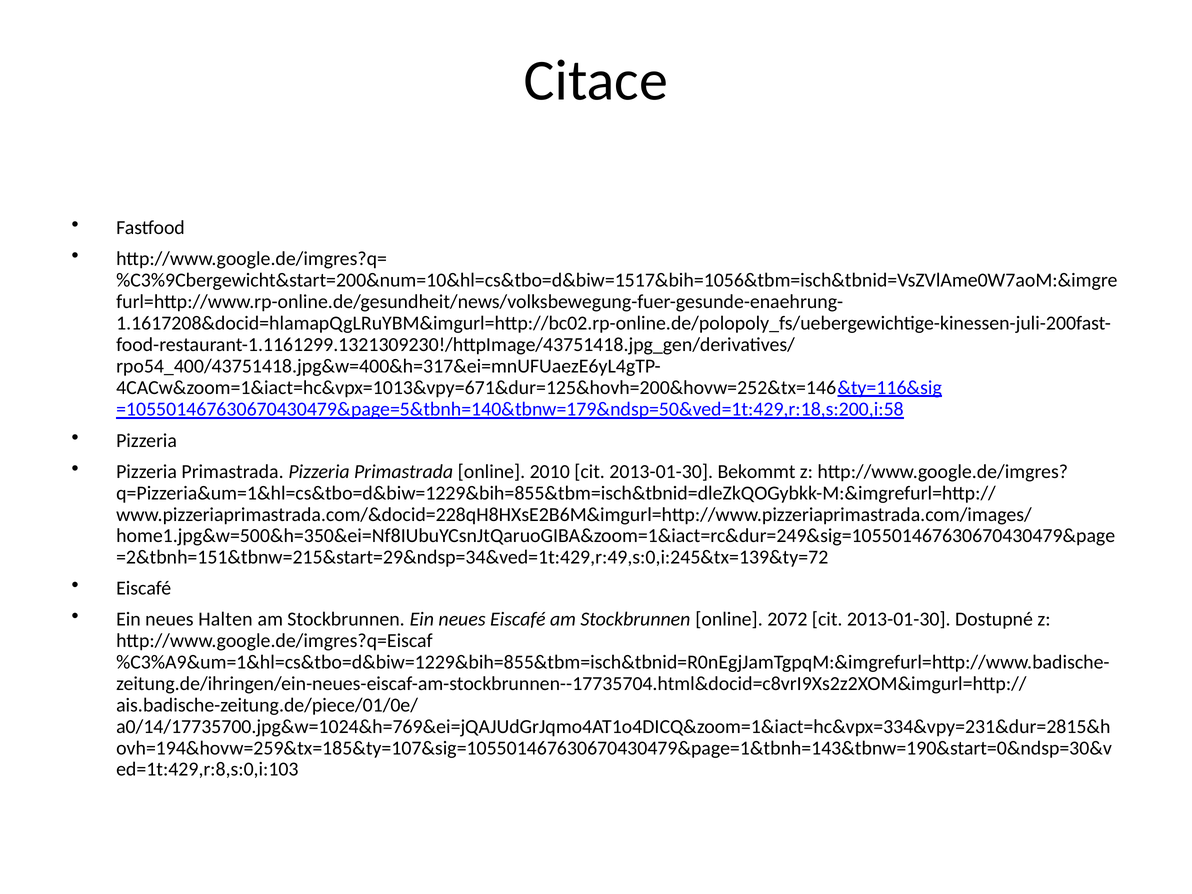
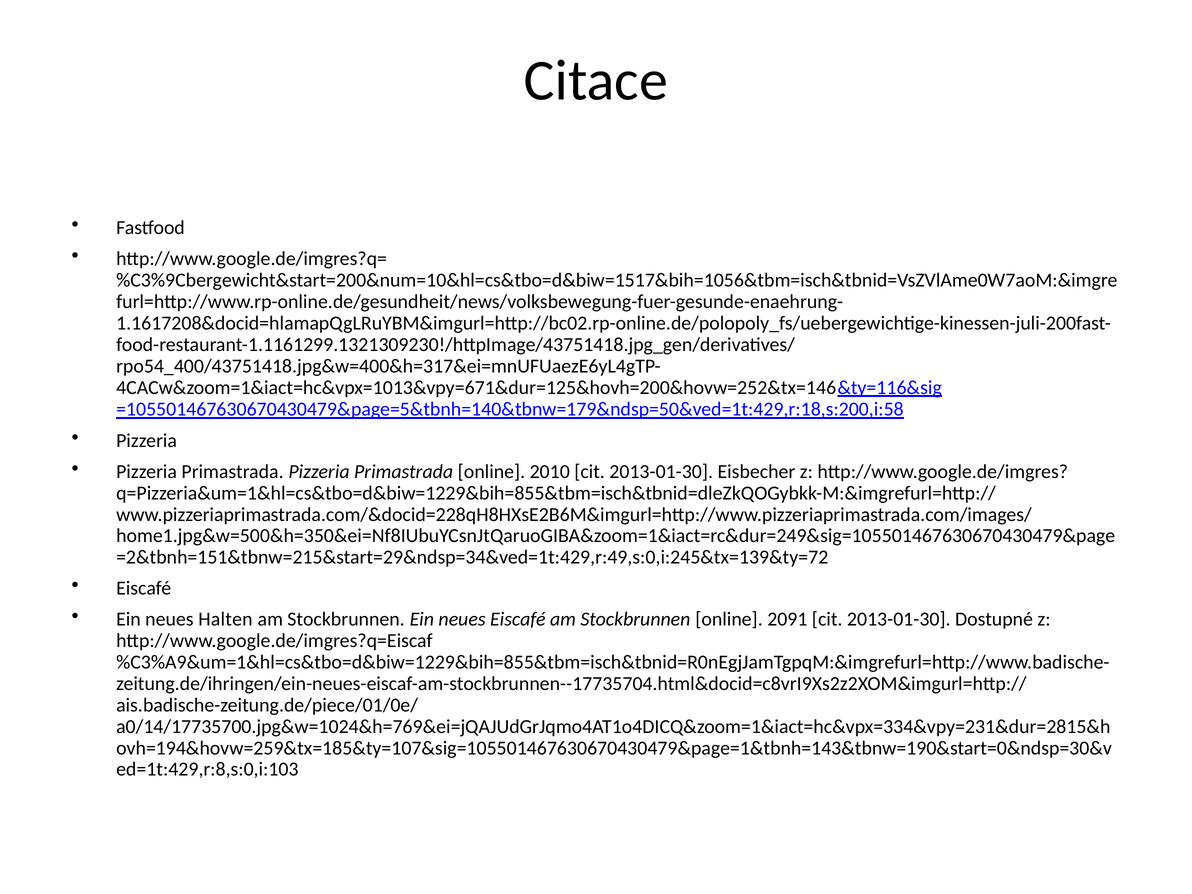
Bekommt: Bekommt -> Eisbecher (756, 472)
2072: 2072 -> 2091 (787, 619)
